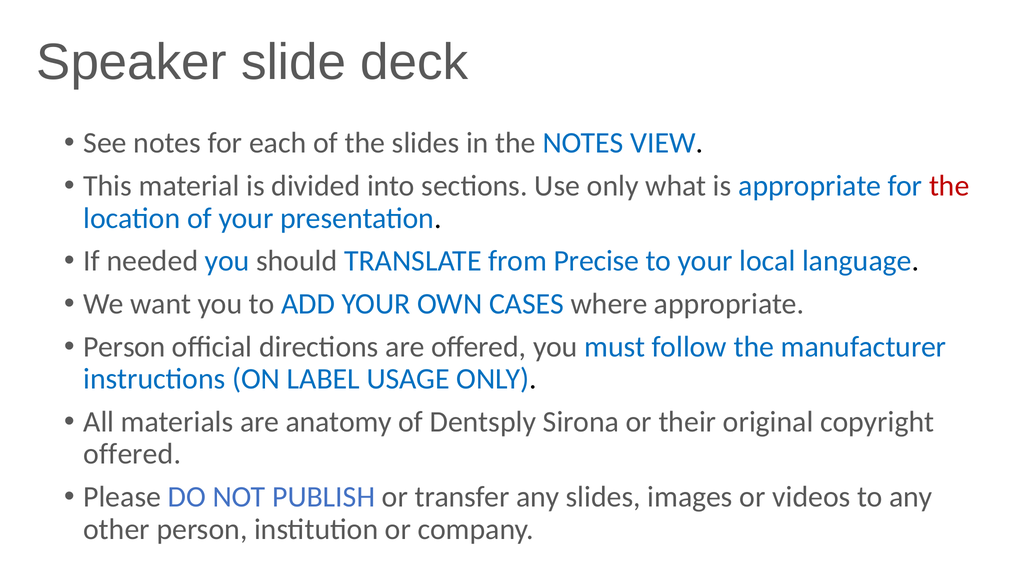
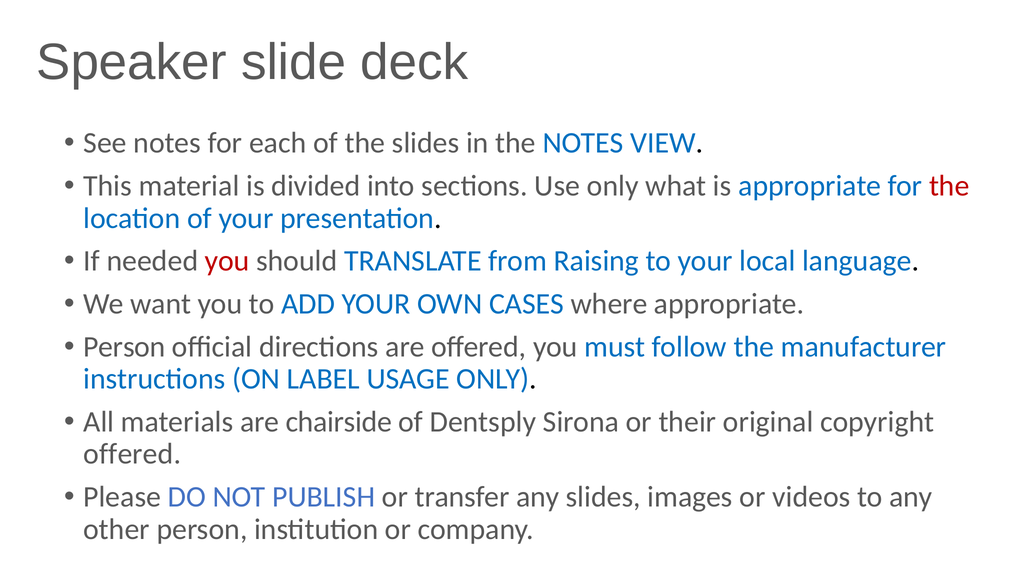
you colour: blue -> red (227, 261)
Precise: Precise -> Raising (596, 261)
anatomy: anatomy -> chairside (339, 422)
